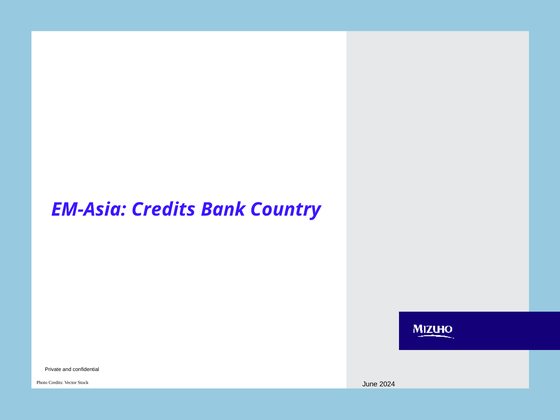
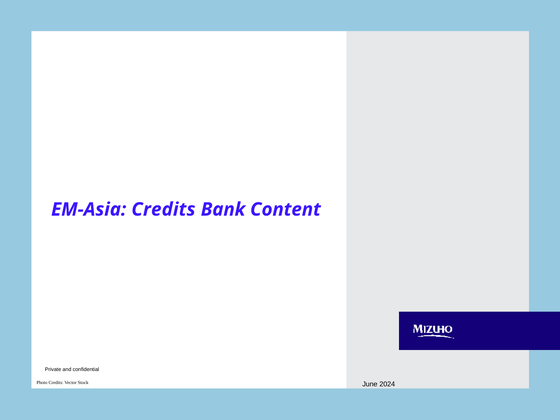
Country: Country -> Content (285, 209)
